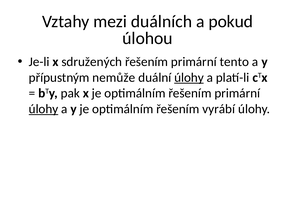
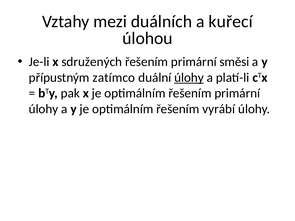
pokud: pokud -> kuřecí (231, 21)
tento: tento -> směsi (234, 62)
nemůže: nemůže -> zatímco (114, 78)
úlohy underline: present -> none (43, 109)
